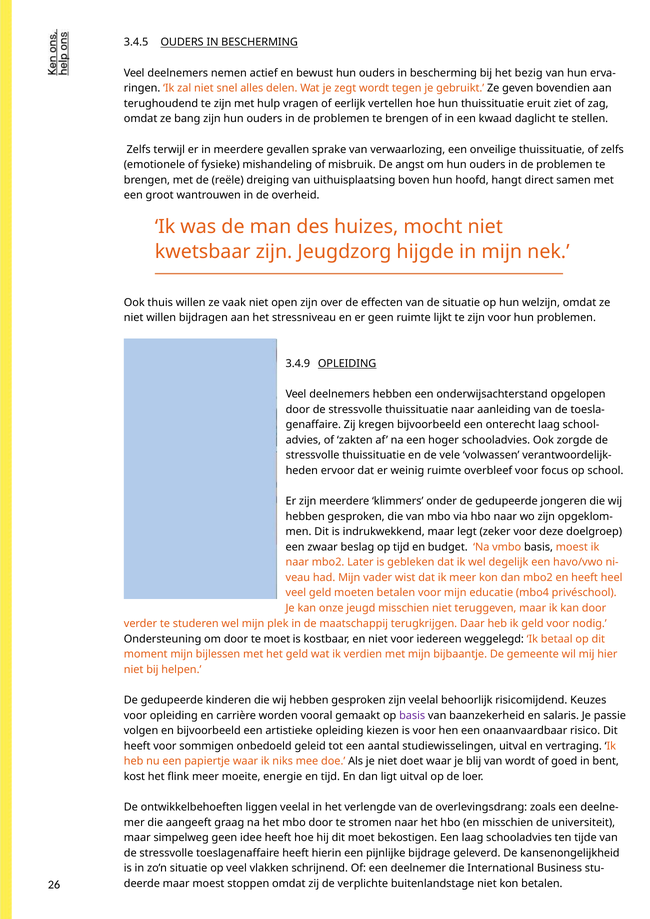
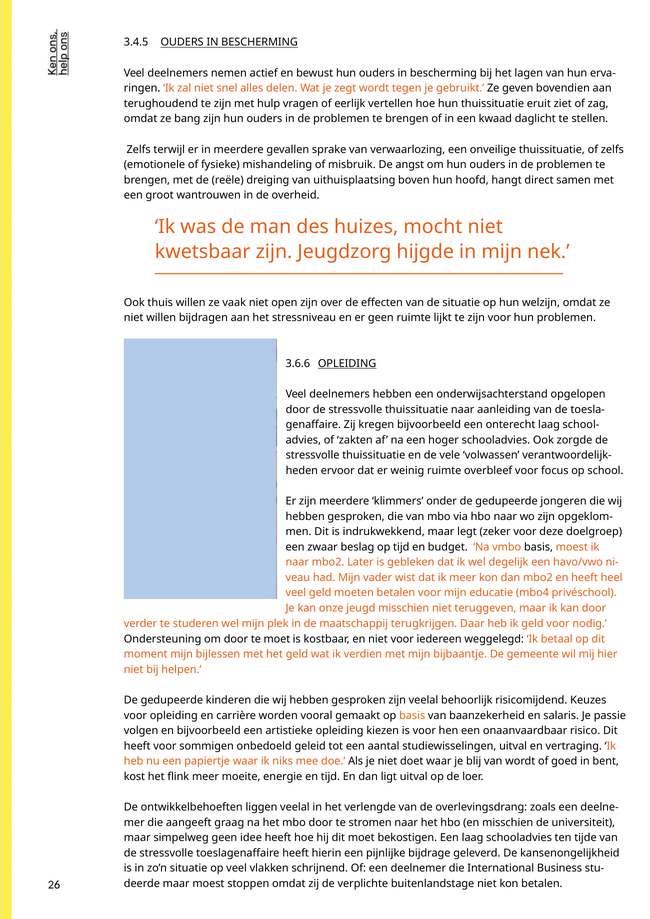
bezig: bezig -> lagen (529, 73)
3.4.9: 3.4.9 -> 3.6.6 (298, 363)
basis colour: purple -> orange (412, 715)
